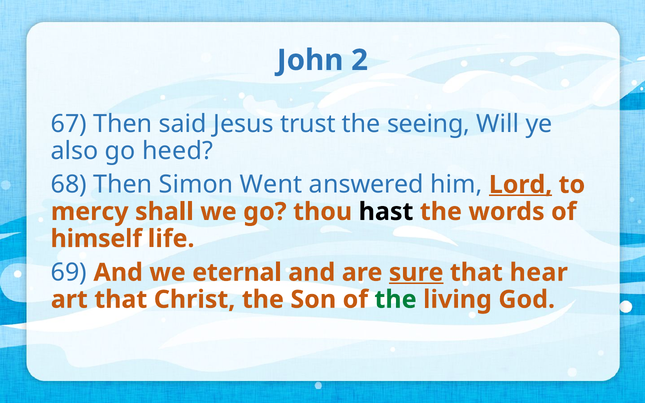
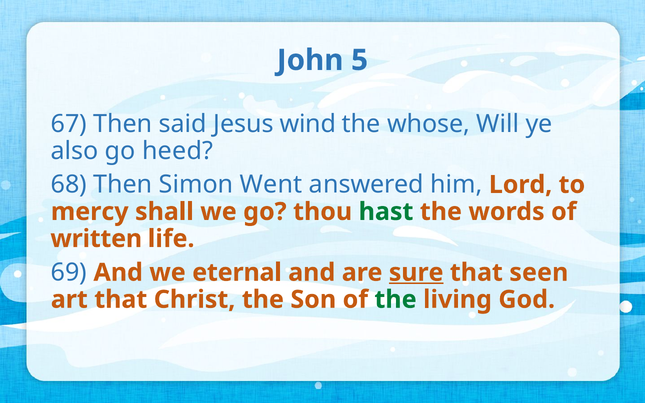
2: 2 -> 5 (360, 60)
trust: trust -> wind (308, 124)
seeing: seeing -> whose (429, 124)
Lord underline: present -> none (521, 185)
hast colour: black -> green (386, 212)
himself: himself -> written (96, 239)
hear: hear -> seen (539, 273)
